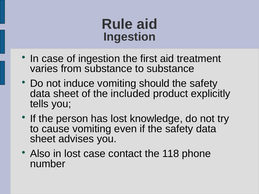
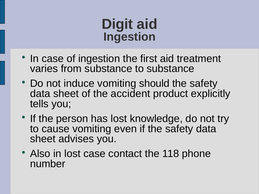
Rule: Rule -> Digit (117, 24)
included: included -> accident (130, 94)
